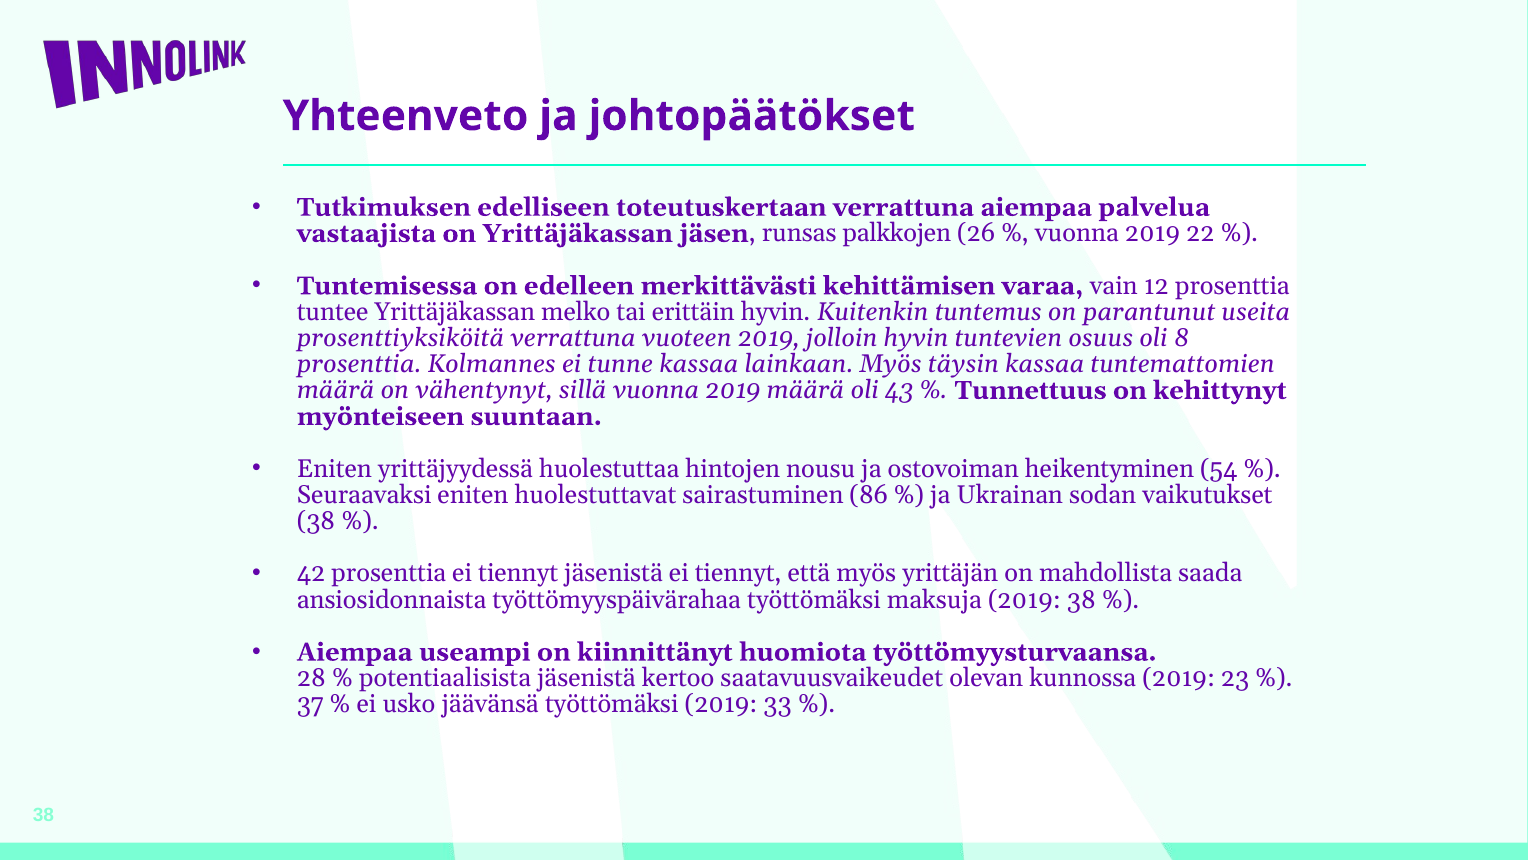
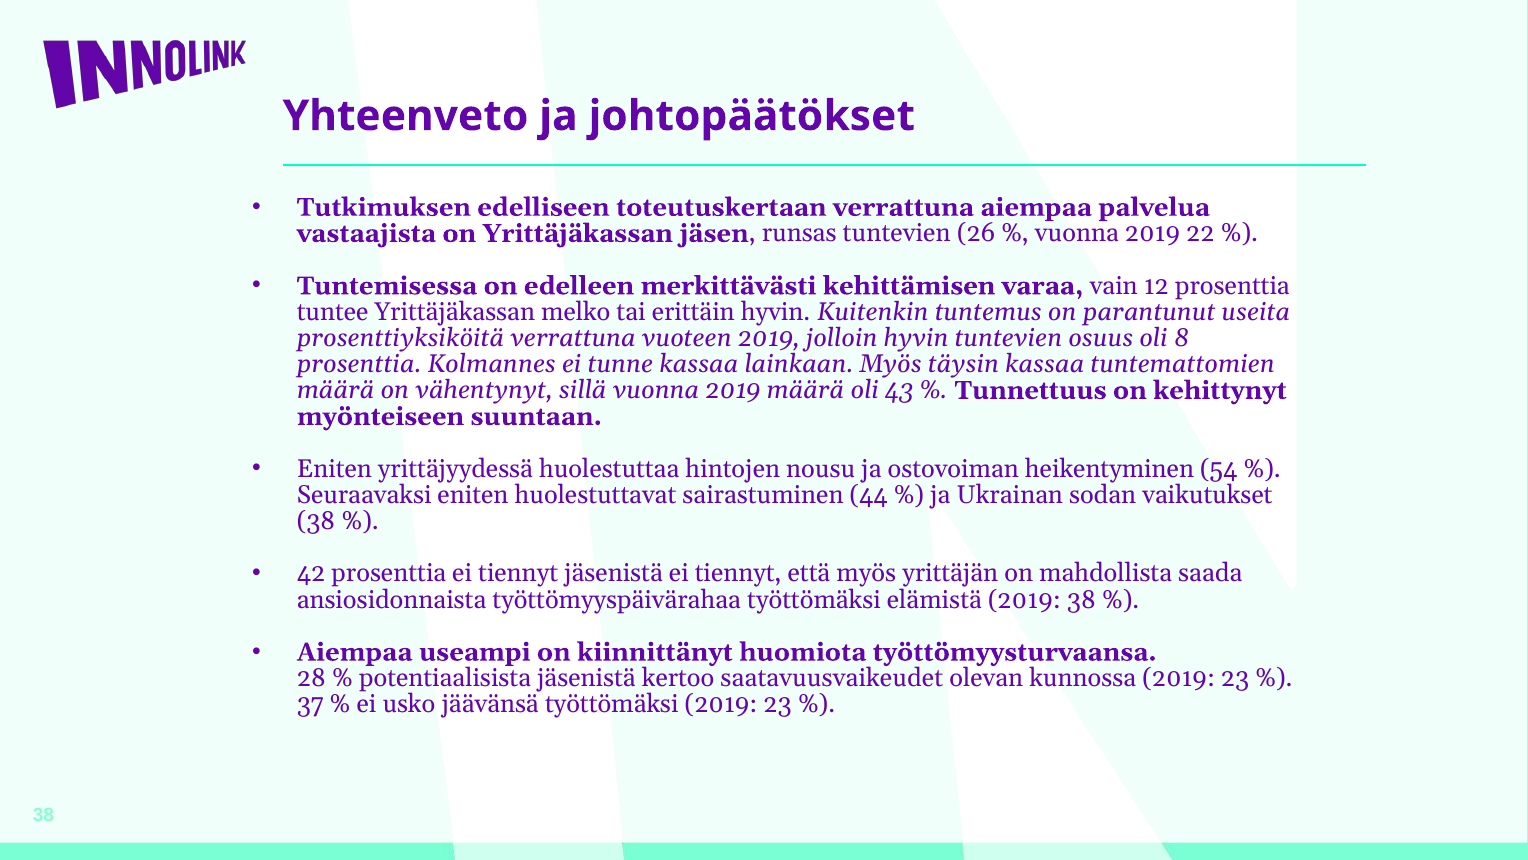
runsas palkkojen: palkkojen -> tuntevien (897, 233)
86: 86 -> 44 (869, 495)
maksuja: maksuja -> elämistä (934, 599)
työttömäksi 2019 33: 33 -> 23 (778, 704)
